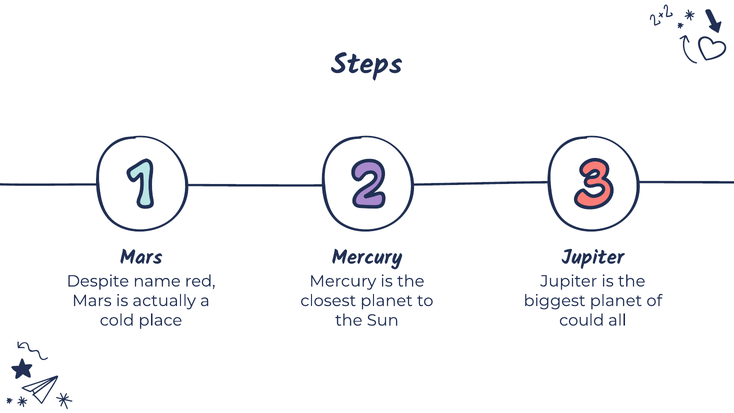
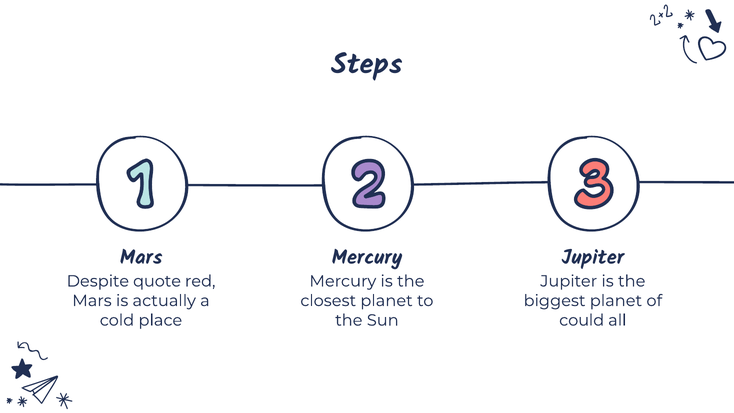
name: name -> quote (157, 281)
